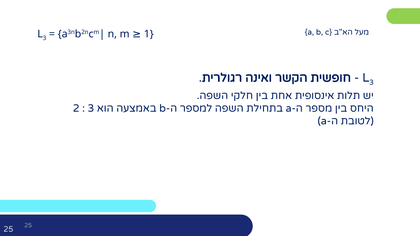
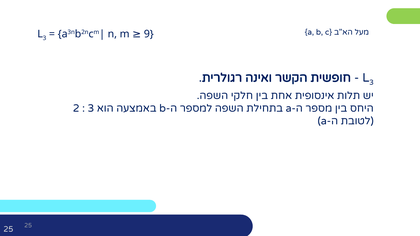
1: 1 -> 9 (149, 34)
